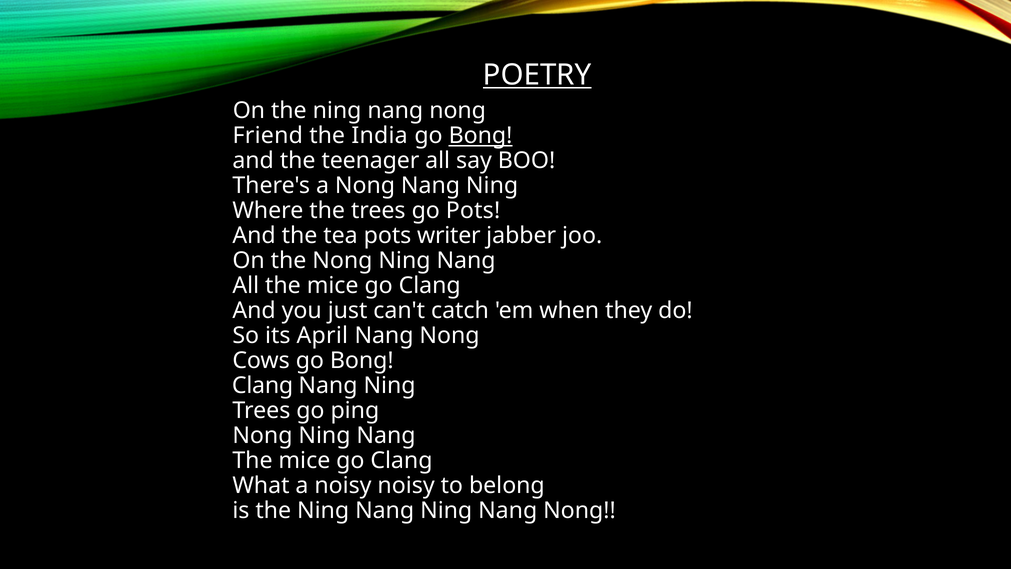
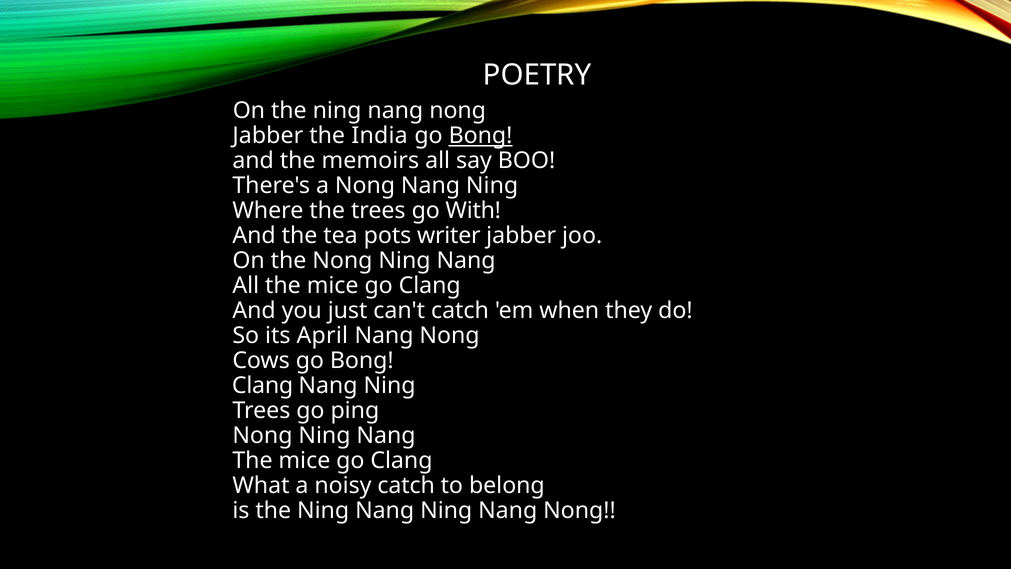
POETRY underline: present -> none (537, 75)
Friend: Friend -> Jabber (268, 136)
teenager: teenager -> memoirs (370, 161)
go Pots: Pots -> With (473, 210)
noisy noisy: noisy -> catch (406, 485)
